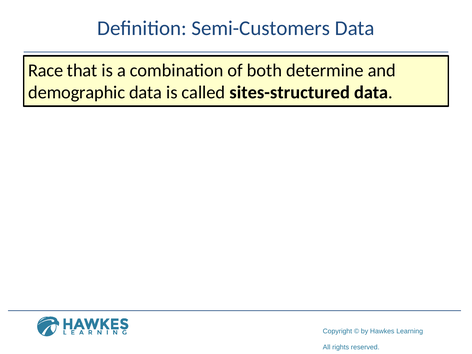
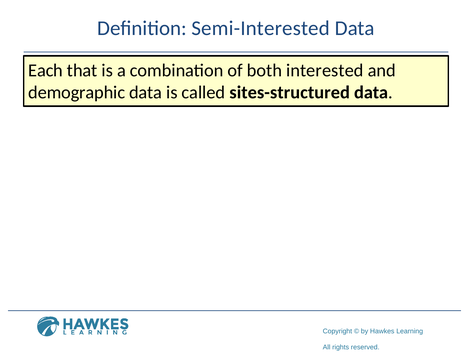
Semi-Customers: Semi-Customers -> Semi-Interested (261, 28)
Race: Race -> Each (46, 70)
determine: determine -> interested (325, 70)
